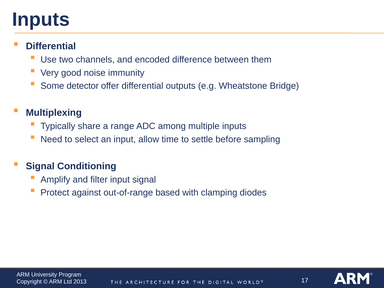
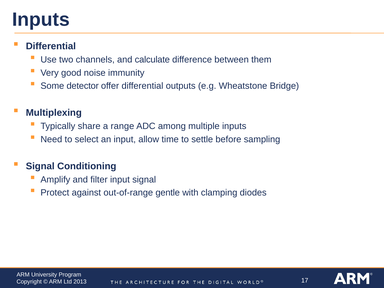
encoded: encoded -> calculate (152, 60)
based: based -> gentle (168, 193)
